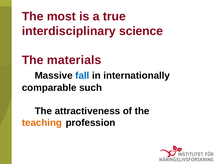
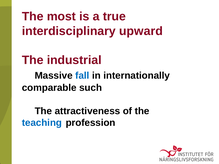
science: science -> upward (141, 31)
materials: materials -> industrial (74, 60)
teaching colour: orange -> blue (42, 123)
